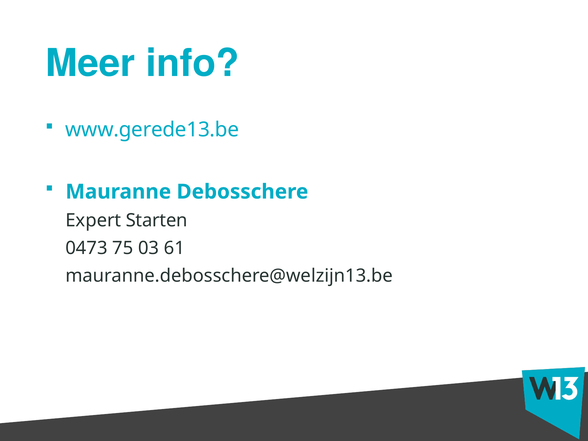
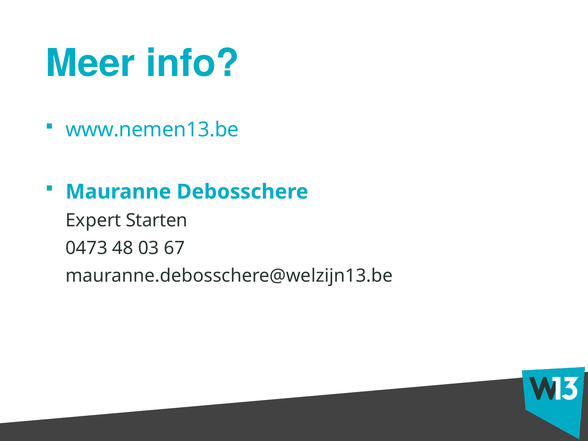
www.gerede13.be: www.gerede13.be -> www.nemen13.be (152, 130)
75: 75 -> 48 (123, 248)
61: 61 -> 67 (174, 248)
